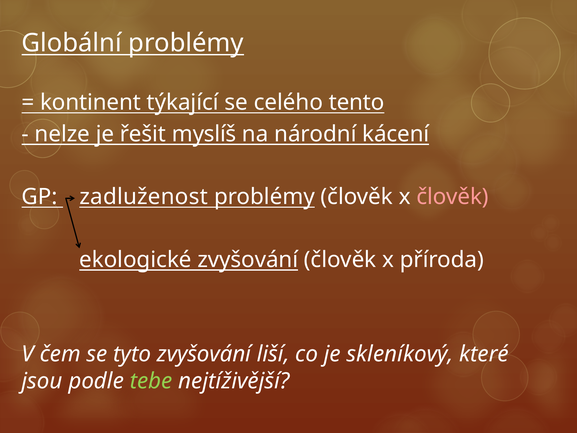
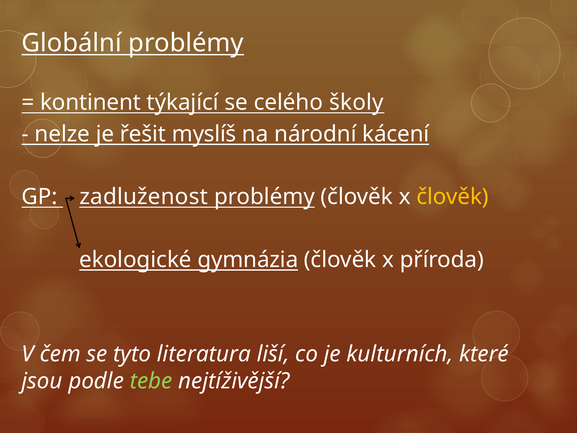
tento: tento -> školy (356, 102)
člověk colour: pink -> yellow (453, 197)
ekologické zvyšování: zvyšování -> gymnázia (248, 260)
tyto zvyšování: zvyšování -> literatura (204, 354)
skleníkový: skleníkový -> kulturních (400, 354)
